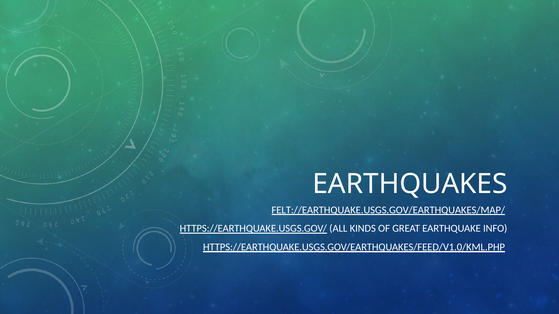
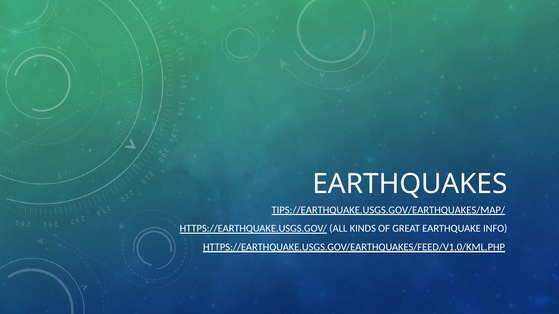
FELT://EARTHQUAKE.USGS.GOV/EARTHQUAKES/MAP/: FELT://EARTHQUAKE.USGS.GOV/EARTHQUAKES/MAP/ -> TIPS://EARTHQUAKE.USGS.GOV/EARTHQUAKES/MAP/ (388, 210)
